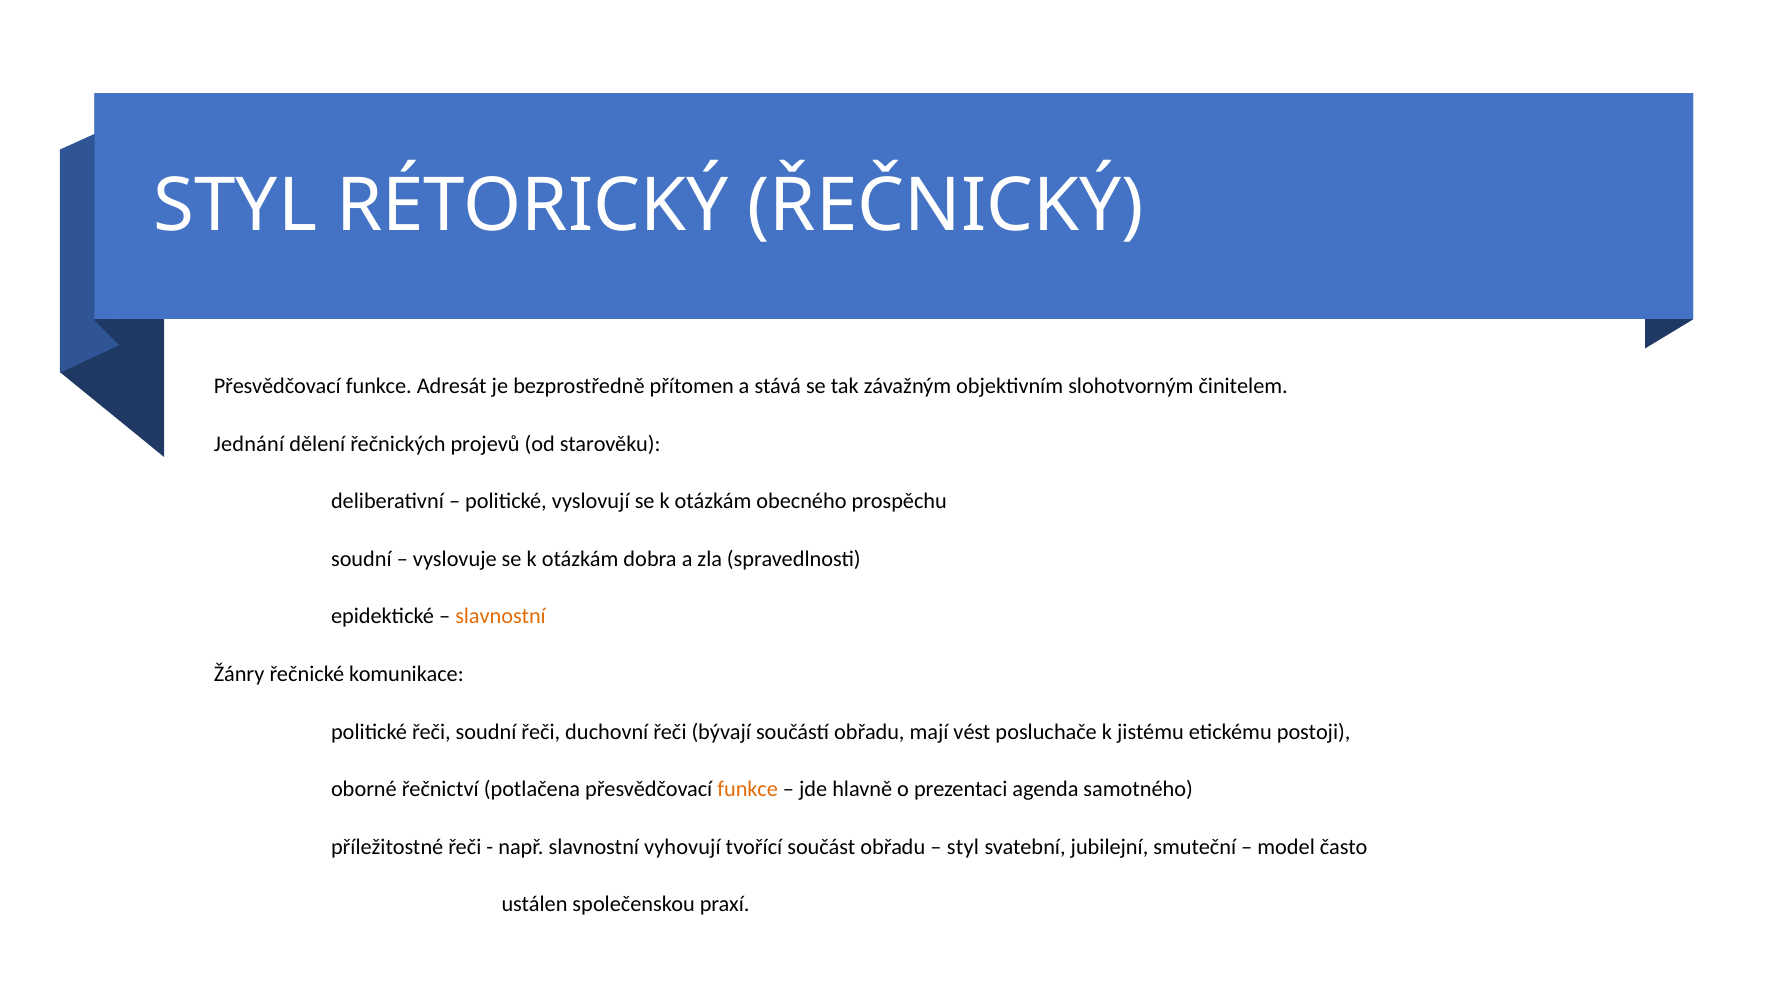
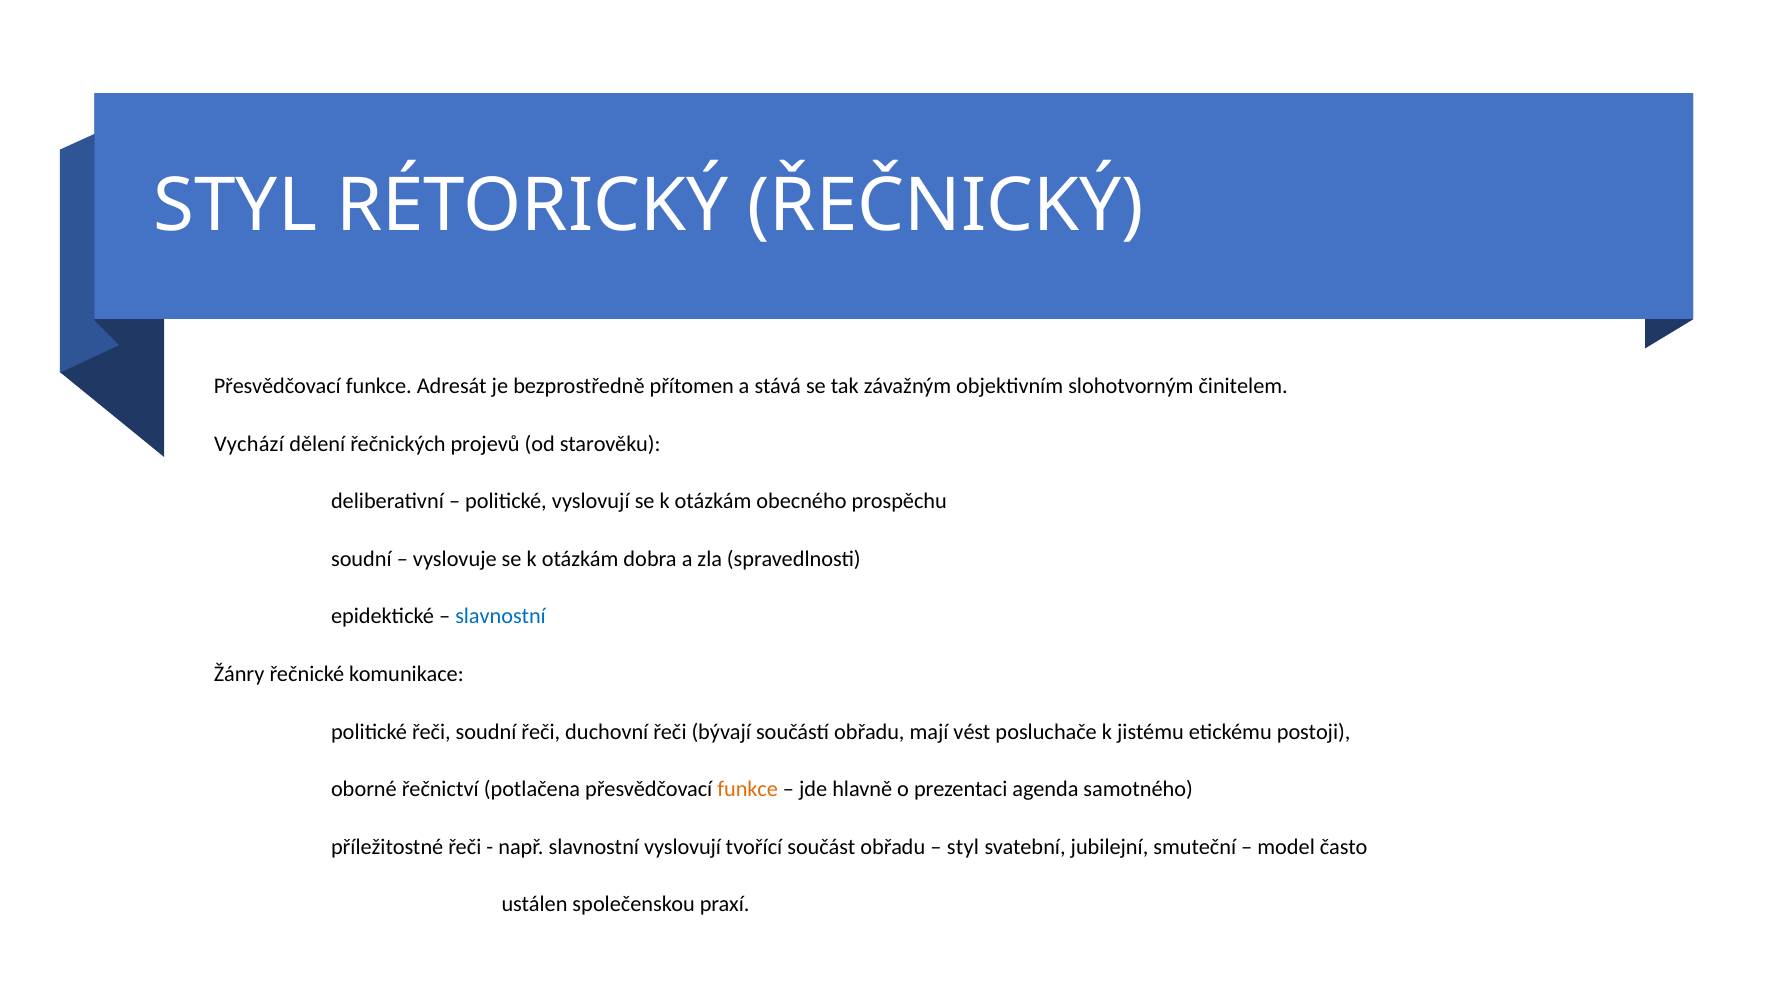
Jednání: Jednání -> Vychází (249, 444)
slavnostní colour: orange -> blue (501, 617)
slavnostní vyhovují: vyhovují -> vyslovují (683, 847)
